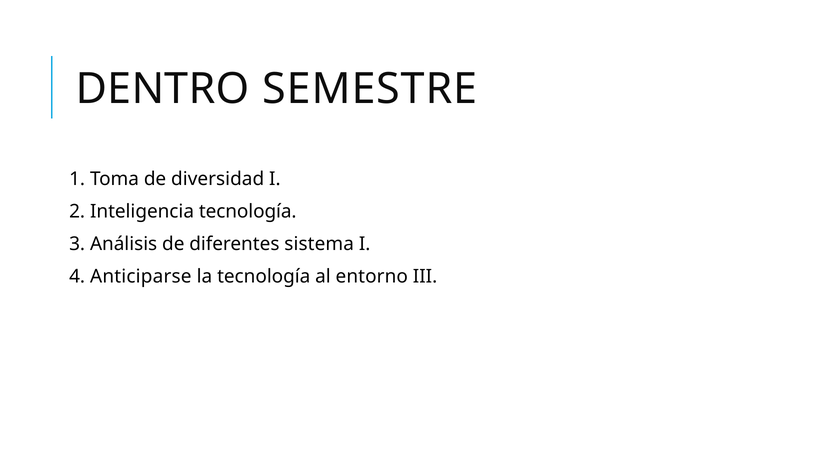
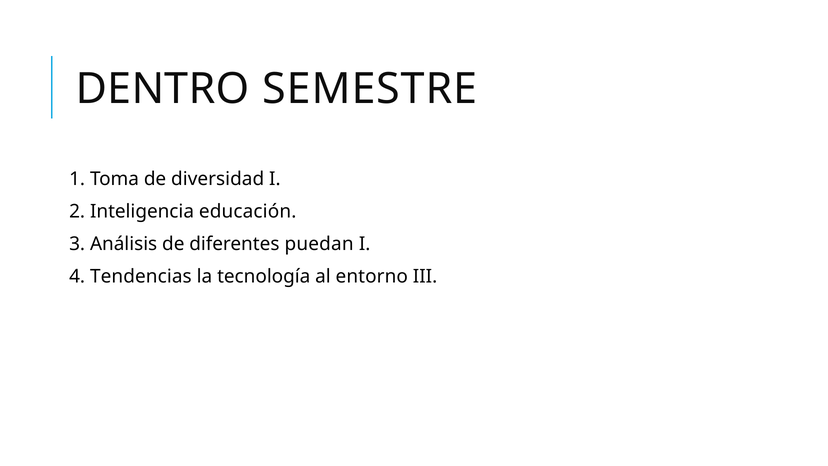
Inteligencia tecnología: tecnología -> educación (248, 211)
sistema: sistema -> puedan (319, 244)
Anticiparse: Anticiparse -> Tendencias (141, 277)
